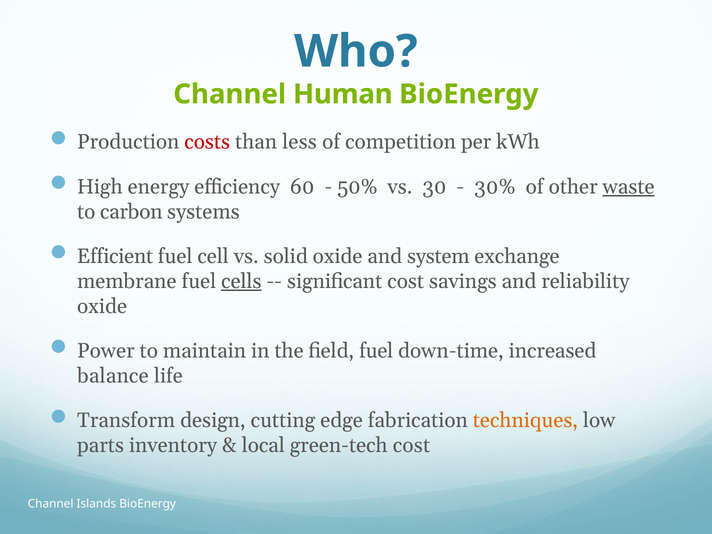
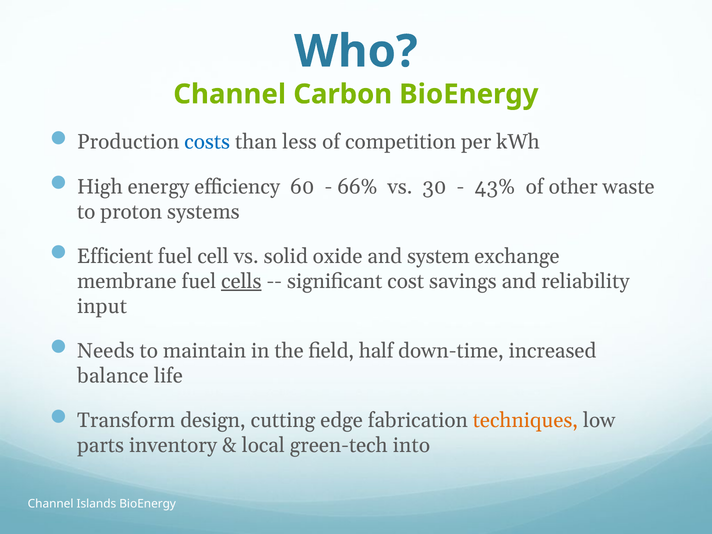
Human: Human -> Carbon (343, 94)
costs colour: red -> blue (207, 142)
50%: 50% -> 66% (357, 187)
30%: 30% -> 43% (495, 187)
waste underline: present -> none (629, 187)
carbon: carbon -> proton (131, 212)
oxide: oxide -> input (102, 306)
Power: Power -> Needs (106, 351)
field fuel: fuel -> half (376, 351)
green-tech cost: cost -> into (411, 446)
